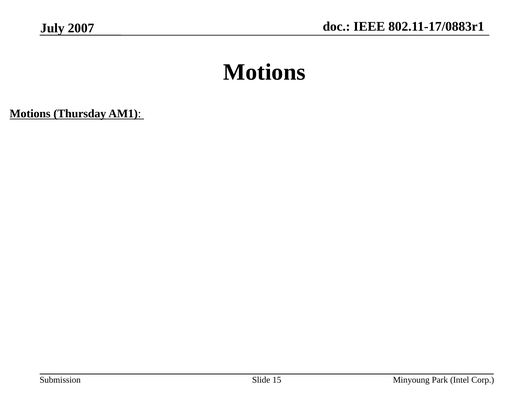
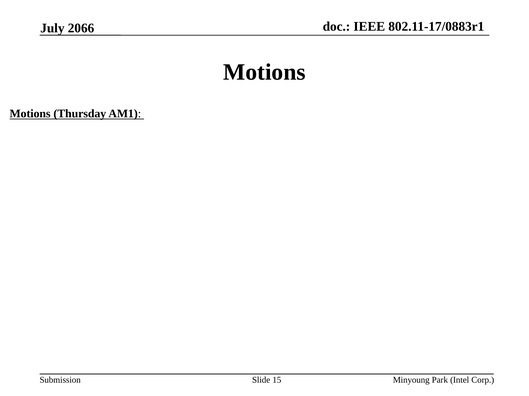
2007: 2007 -> 2066 (81, 28)
